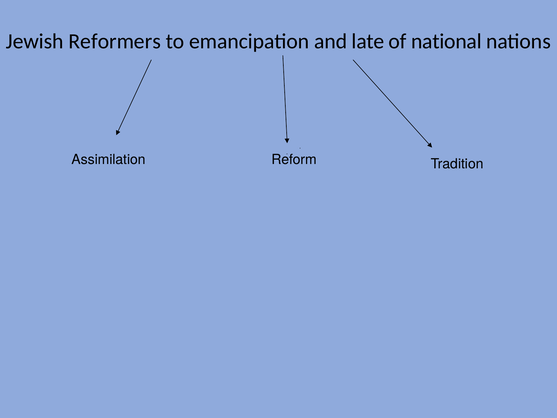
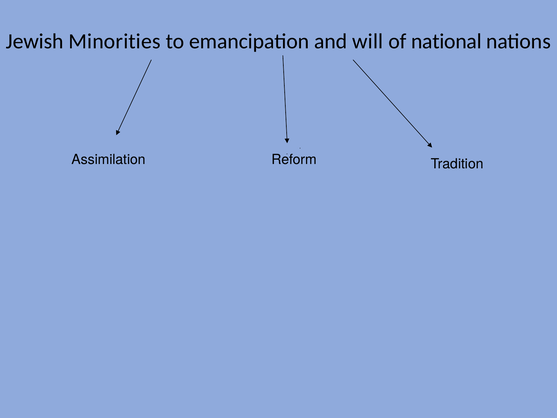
Reformers: Reformers -> Minorities (115, 41)
late: late -> will (368, 41)
